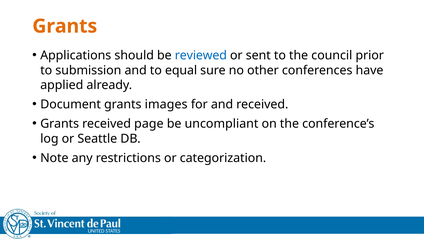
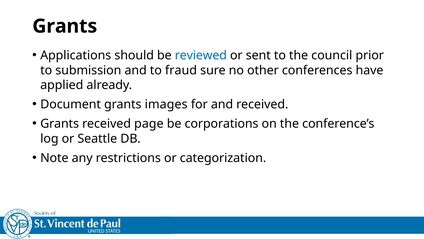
Grants colour: orange -> black (65, 26)
equal: equal -> fraud (181, 70)
uncompliant: uncompliant -> corporations (222, 124)
